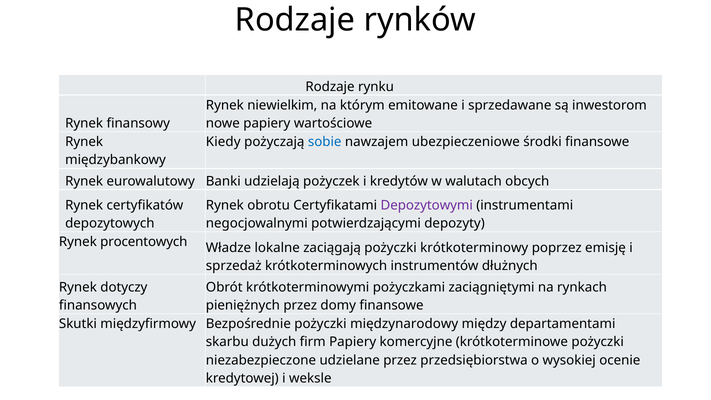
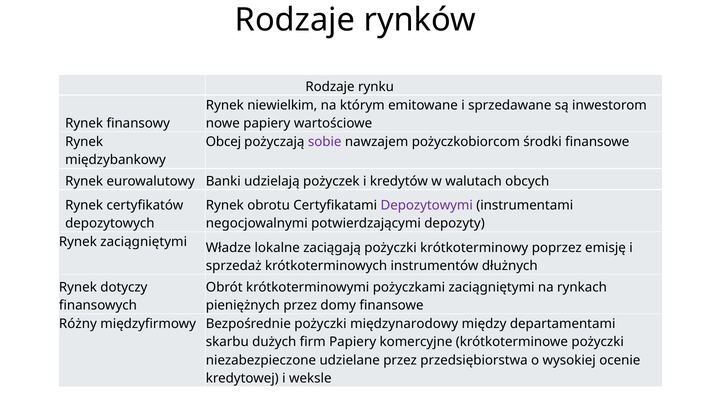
Kiedy: Kiedy -> Obcej (223, 142)
sobie colour: blue -> purple (325, 142)
ubezpieczeniowe: ubezpieczeniowe -> pożyczkobiorcom (466, 142)
Rynek procentowych: procentowych -> zaciągniętymi (144, 242)
Skutki: Skutki -> Różny (78, 324)
